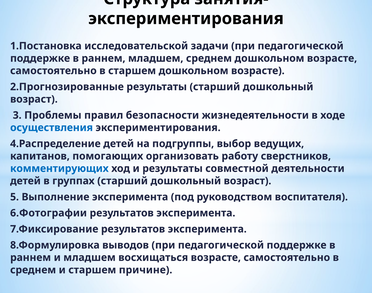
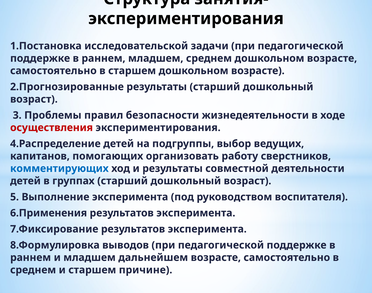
осуществления colour: blue -> red (52, 128)
6.Фотографии: 6.Фотографии -> 6.Применения (49, 213)
восхищаться: восхищаться -> дальнейшем (153, 257)
